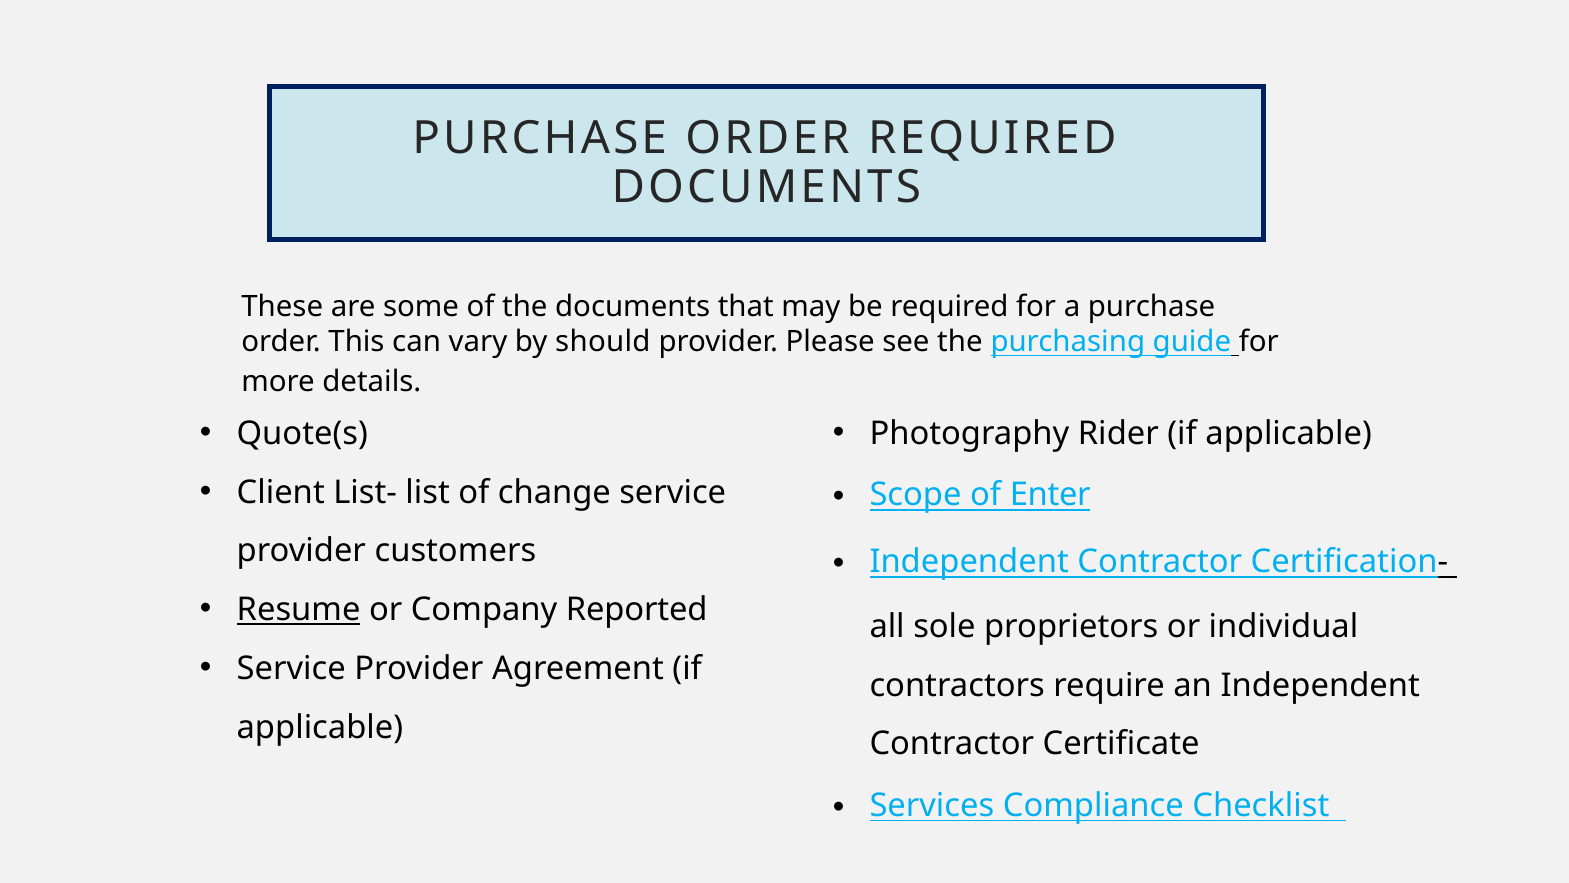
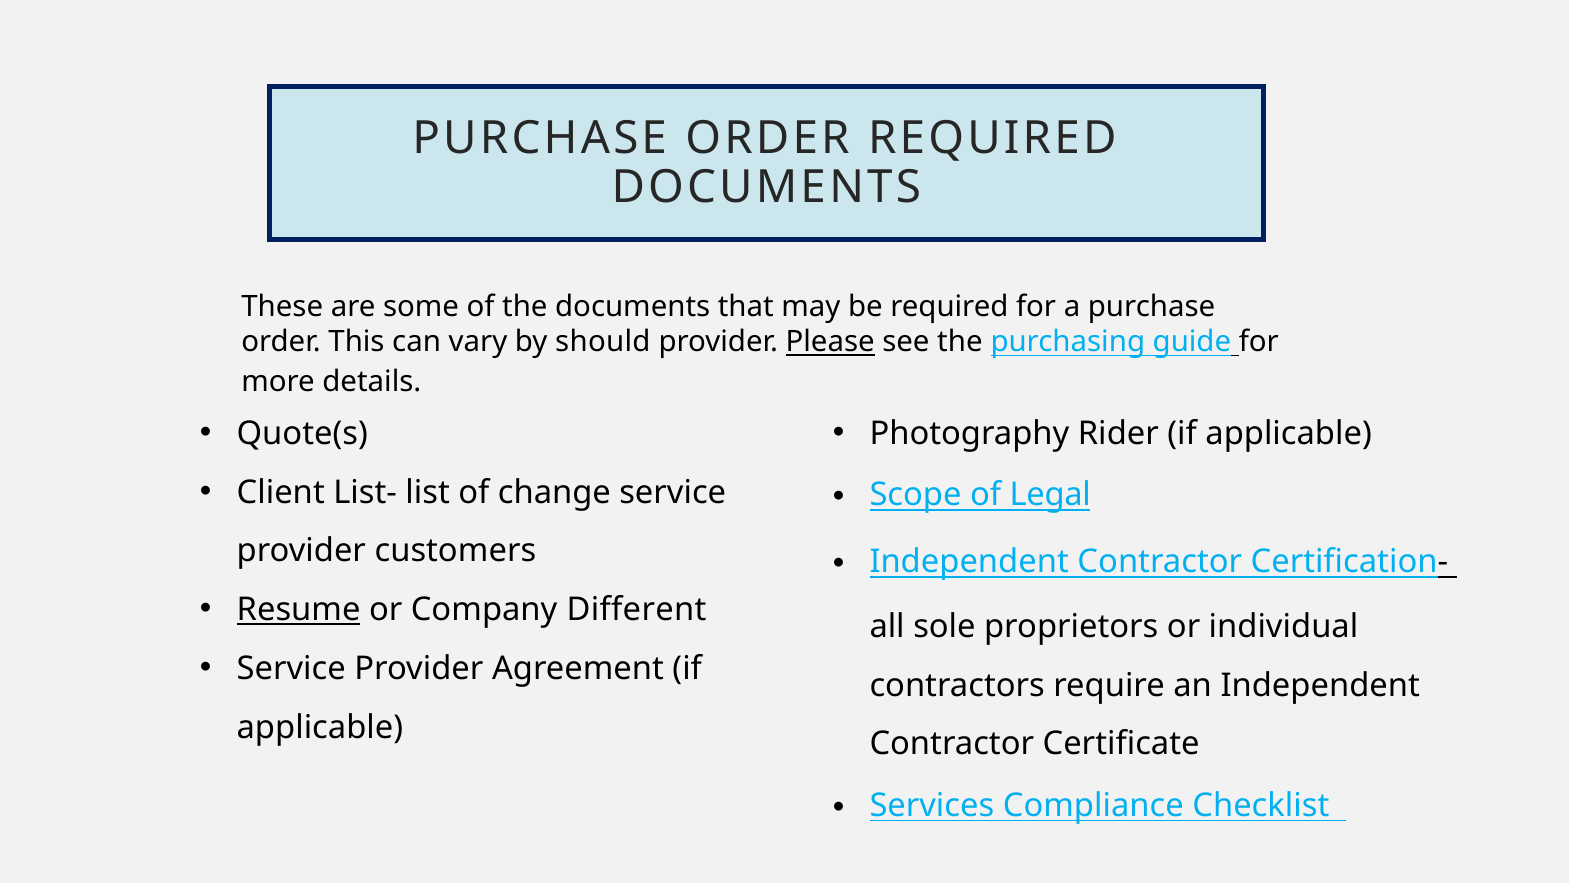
Please underline: none -> present (830, 342)
Enter: Enter -> Legal (1050, 495)
Reported: Reported -> Different (637, 610)
